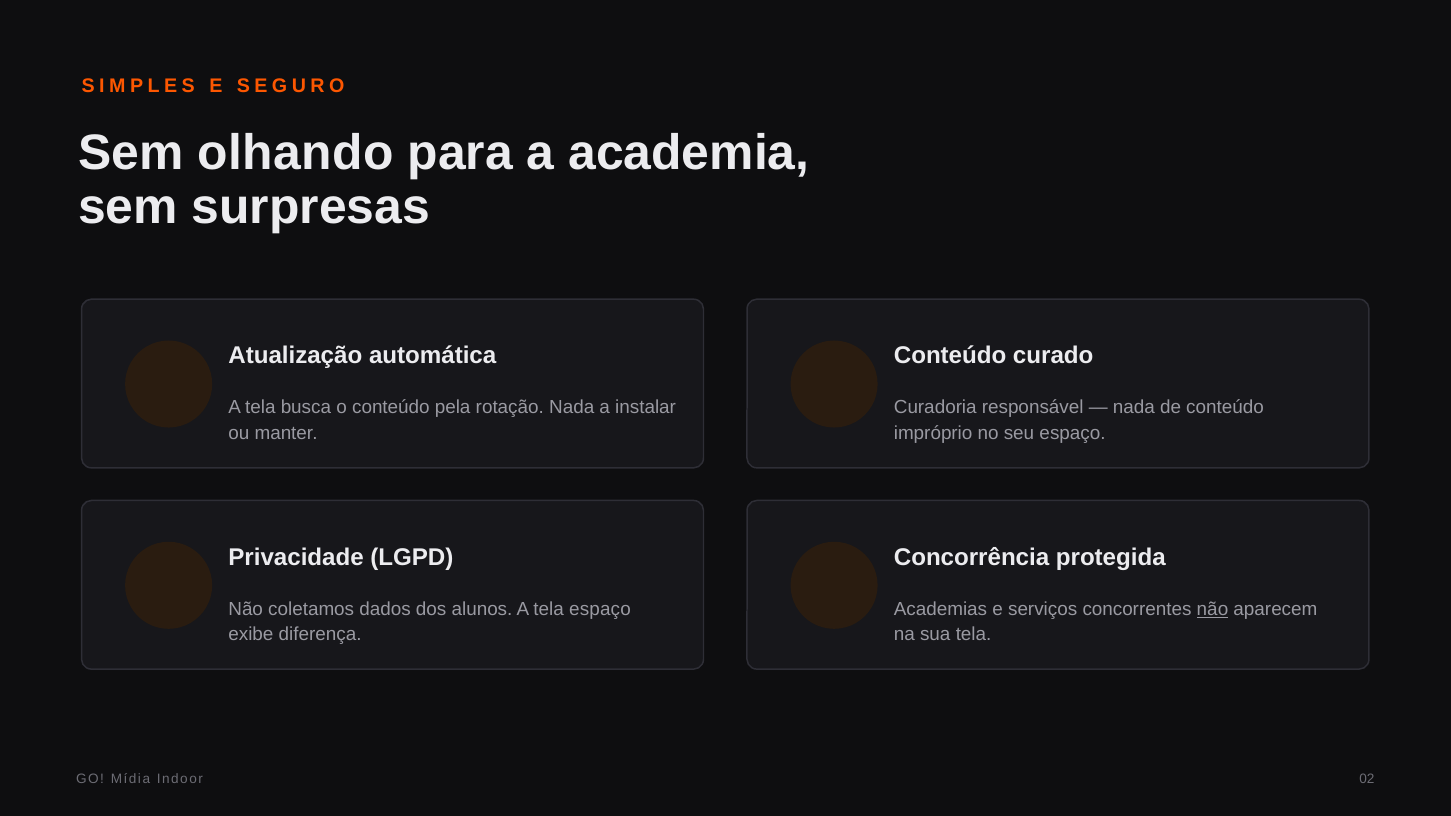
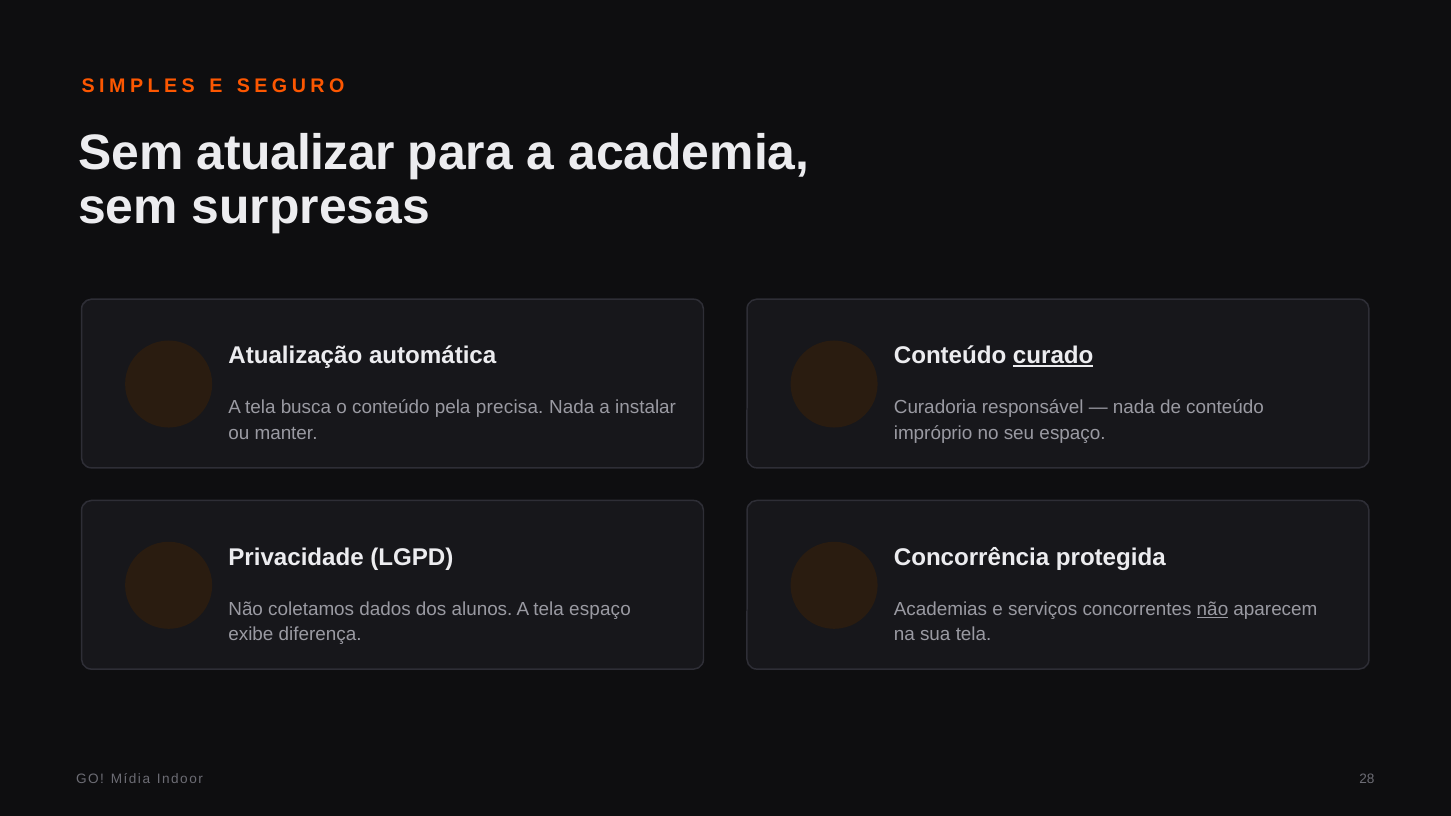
olhando: olhando -> atualizar (296, 153)
curado underline: none -> present (1053, 356)
rotação: rotação -> precisa (510, 408)
02: 02 -> 28 (1367, 779)
